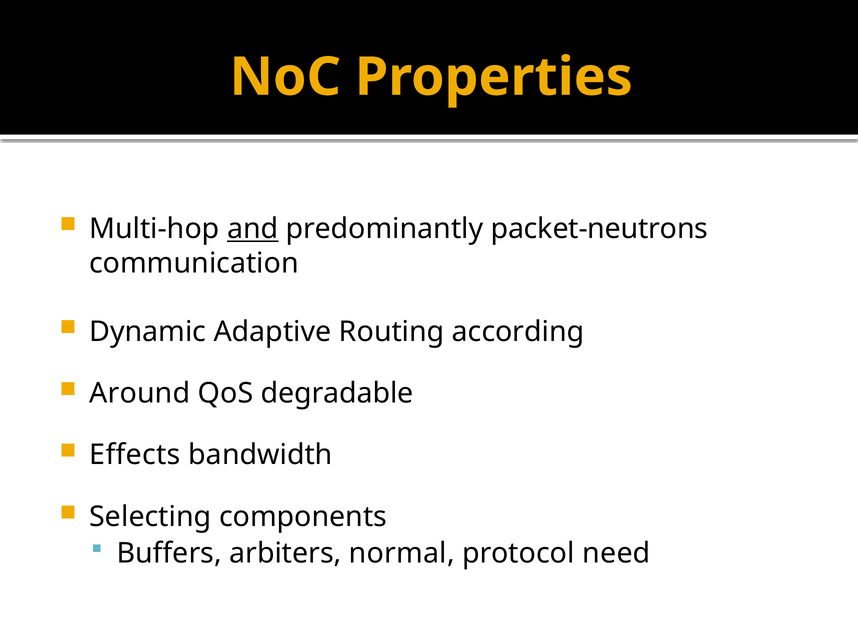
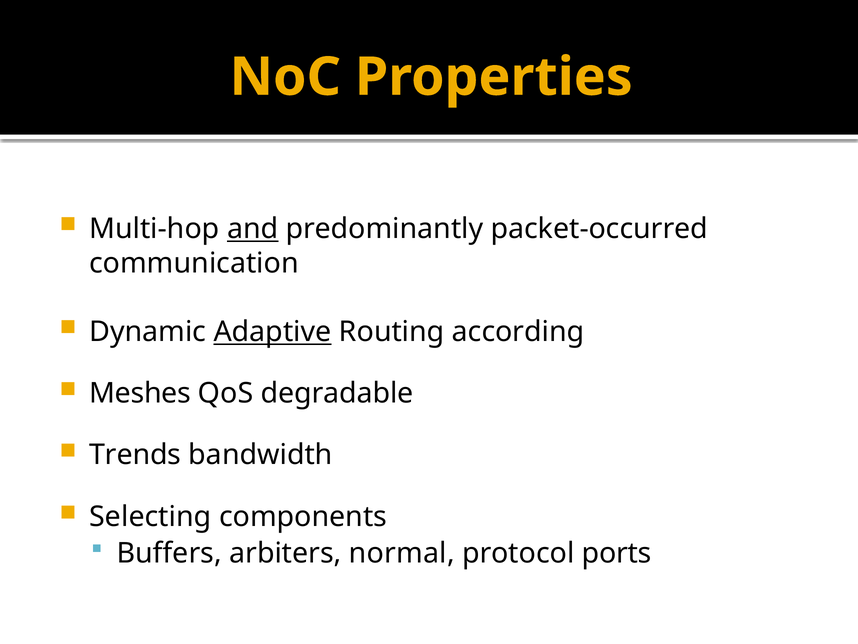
packet-neutrons: packet-neutrons -> packet-occurred (599, 229)
Adaptive underline: none -> present (273, 332)
Around: Around -> Meshes (140, 393)
Effects: Effects -> Trends (135, 455)
need: need -> ports (617, 553)
